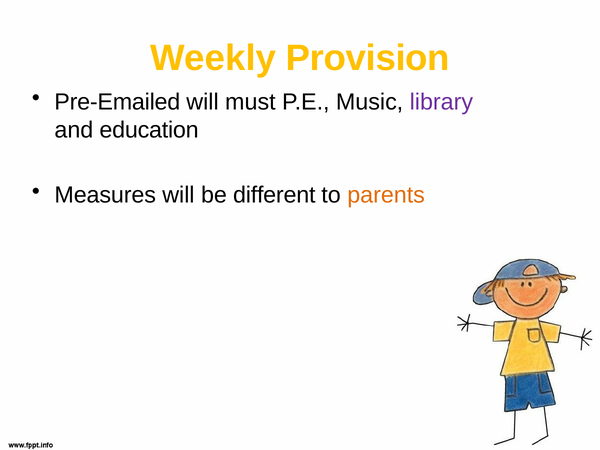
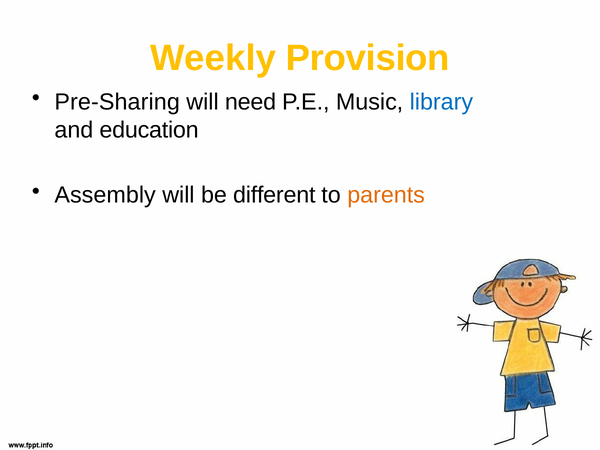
Pre-Emailed: Pre-Emailed -> Pre-Sharing (117, 102)
must: must -> need (251, 102)
library colour: purple -> blue (441, 102)
Measures: Measures -> Assembly (105, 195)
